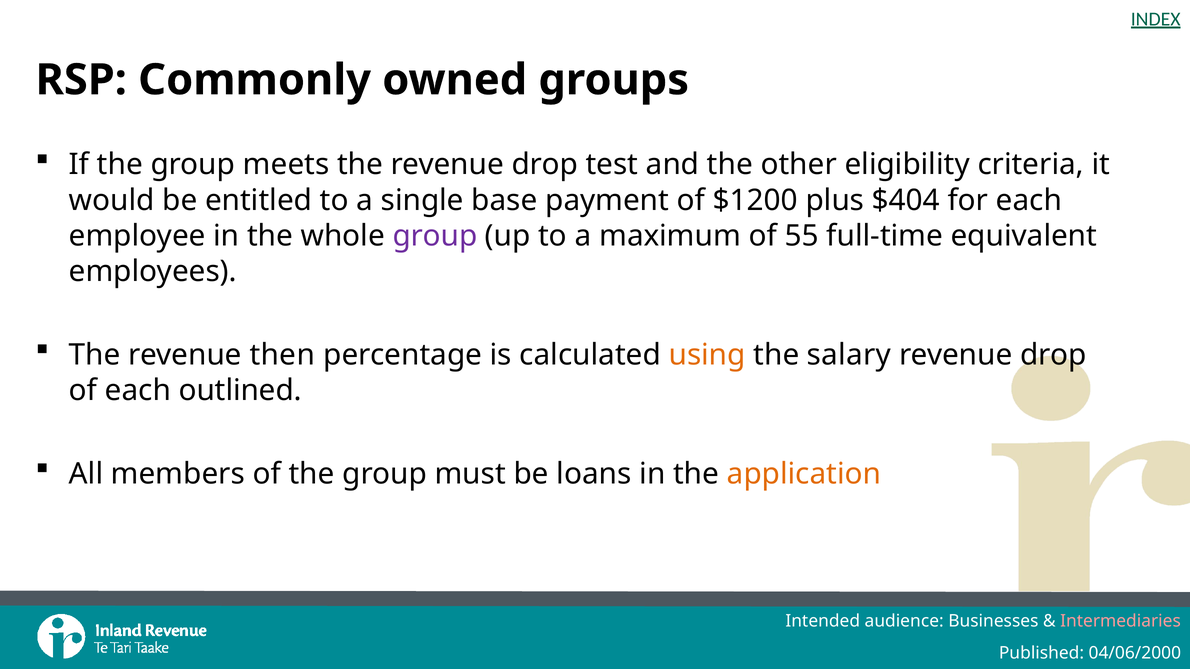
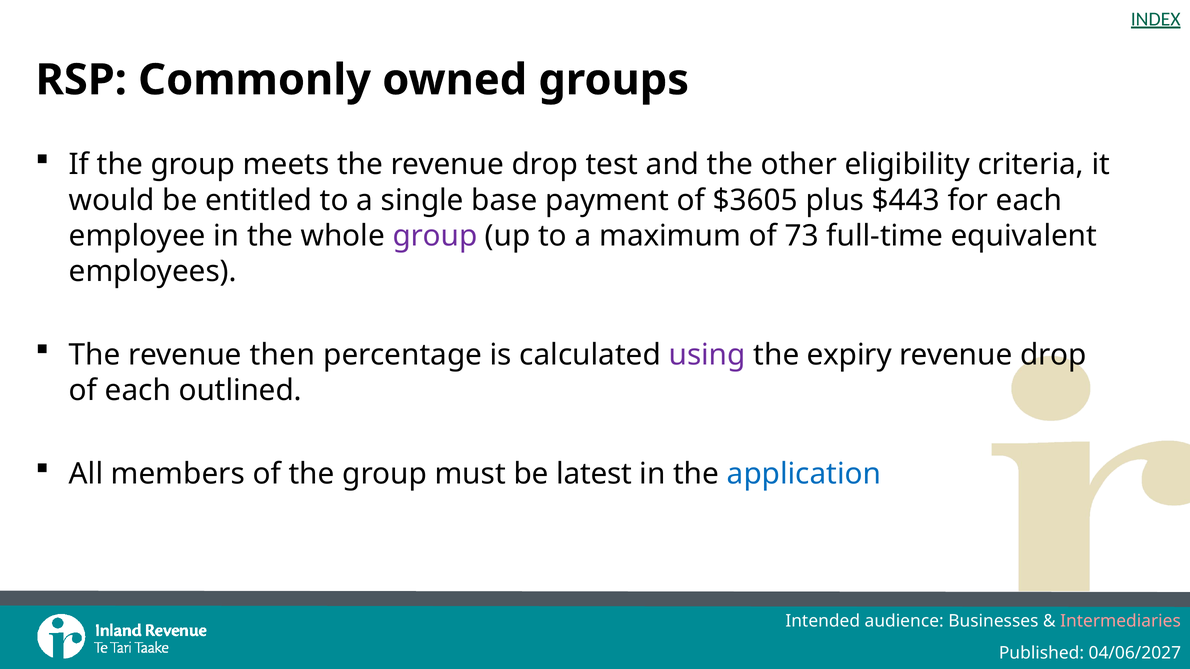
$1200: $1200 -> $3605 (755, 200)
$404: $404 -> $443 (906, 200)
55: 55 -> 73 (802, 236)
using colour: orange -> purple (707, 355)
salary: salary -> expiry (849, 355)
loans: loans -> latest (594, 474)
application colour: orange -> blue (804, 474)
04/06/2000: 04/06/2000 -> 04/06/2027 (1135, 653)
